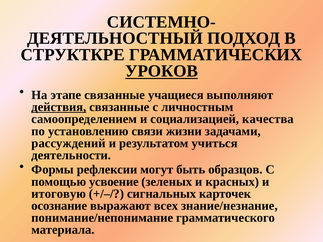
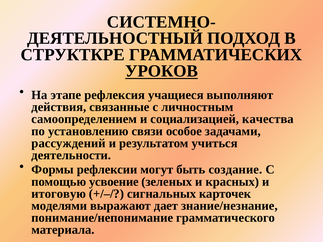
этапе связанные: связанные -> рефлексия (115, 95)
действия underline: present -> none (59, 107)
жизни: жизни -> особое (184, 131)
образцов: образцов -> создание (235, 170)
осознание: осознание -> моделями (59, 206)
всех: всех -> дает (166, 206)
